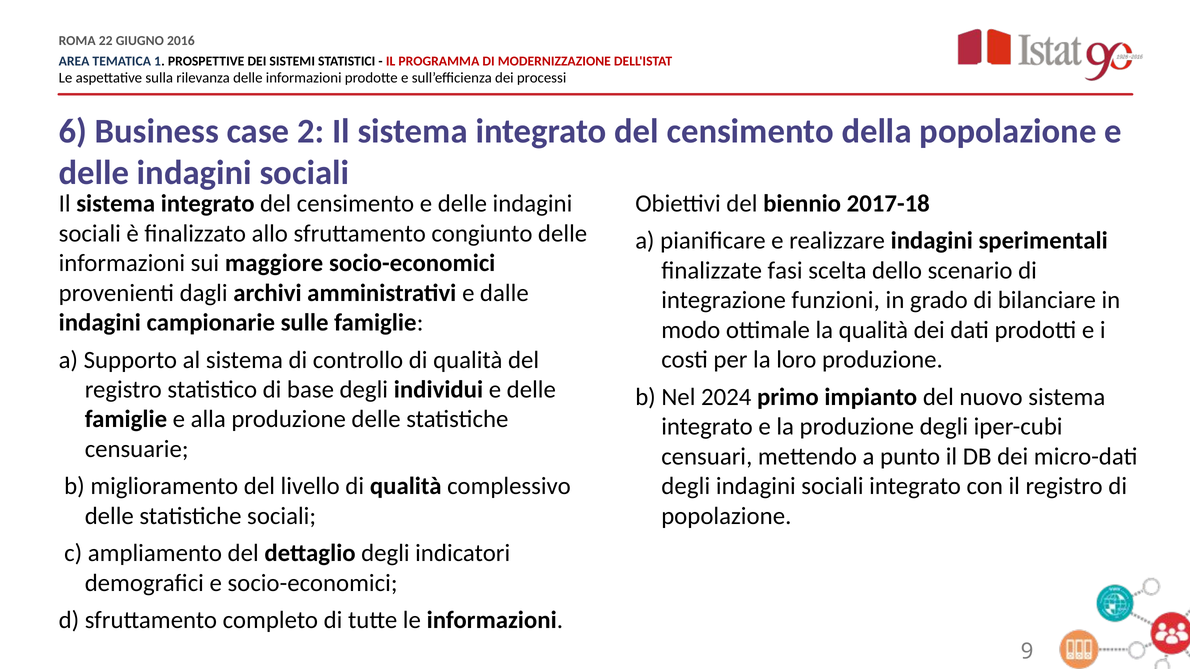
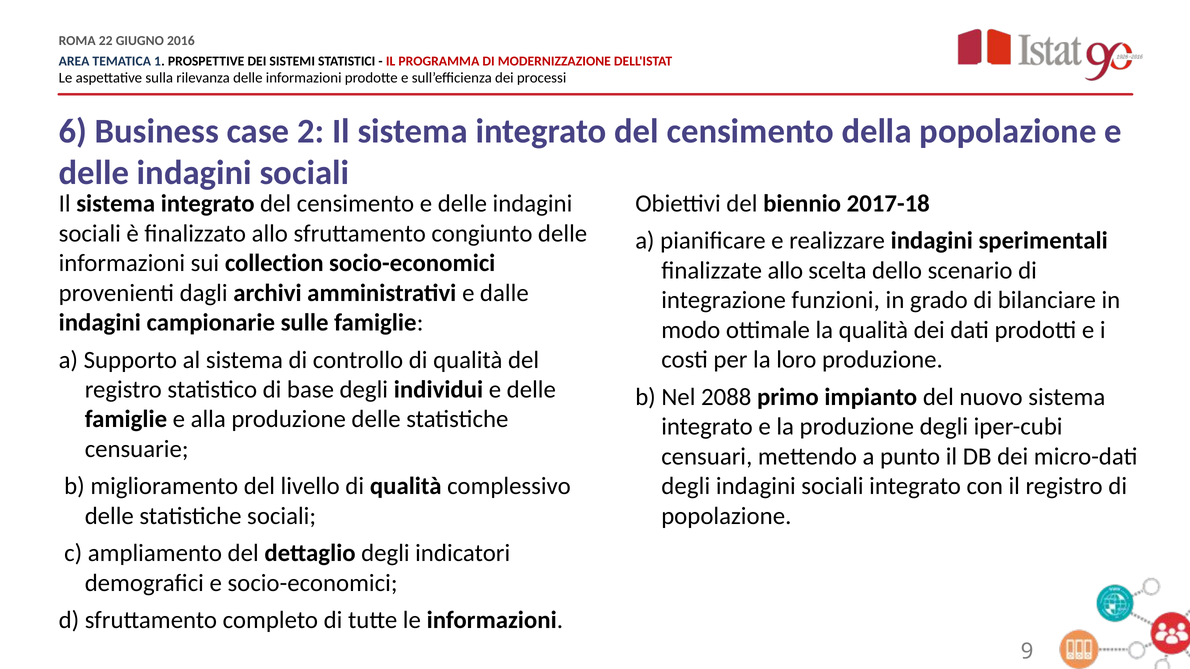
maggiore: maggiore -> collection (274, 263)
finalizzate fasi: fasi -> allo (785, 271)
2024: 2024 -> 2088 (726, 397)
